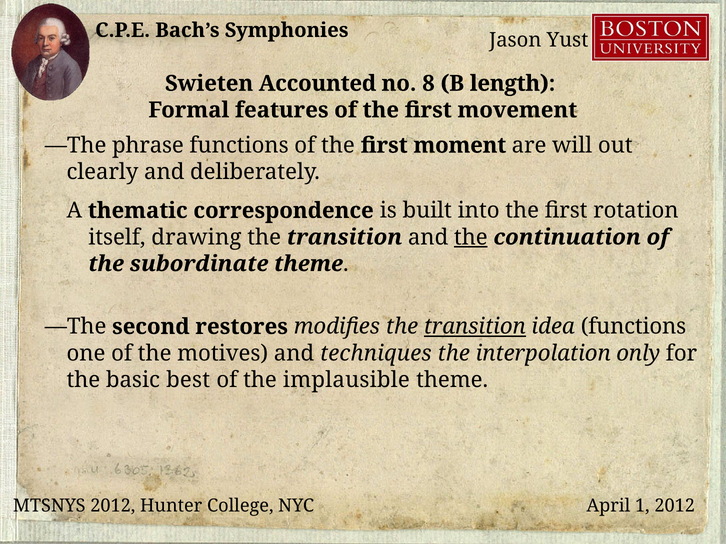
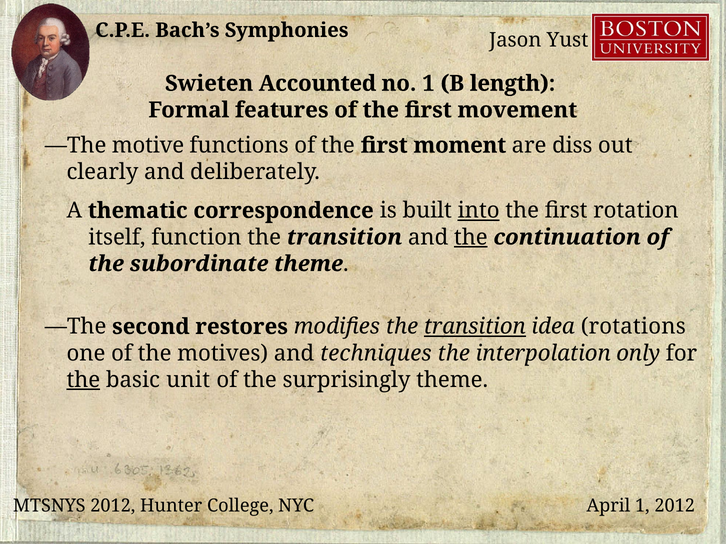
no 8: 8 -> 1 (428, 84)
phrase: phrase -> motive (148, 146)
will: will -> diss (572, 146)
into underline: none -> present (479, 211)
drawing: drawing -> function (196, 237)
idea functions: functions -> rotations (633, 327)
the underline: none -> present (83, 380)
best: best -> unit (188, 380)
implausible: implausible -> surprisingly (347, 380)
